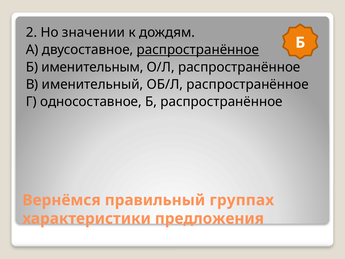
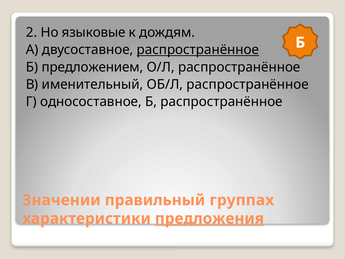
значении: значении -> языковые (94, 32)
именительным: именительным -> предложением (92, 67)
Вернёмся: Вернёмся -> Значении (62, 200)
предложения underline: none -> present (209, 218)
